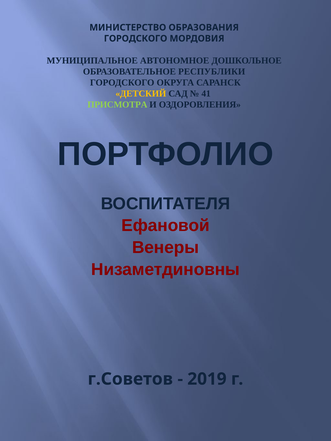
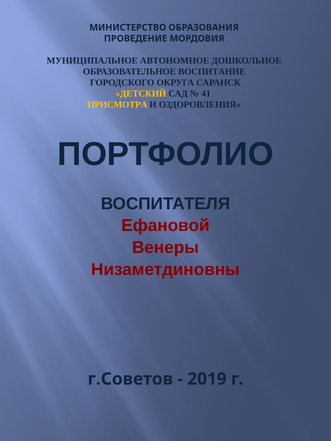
ГОРОДСКОГО: ГОРОДСКОГО -> ПРОВЕДЕНИЕ (136, 39)
РЕСПУБЛИКИ: РЕСПУБЛИКИ -> ВОСПИТАНИЕ (212, 72)
ПРИСМОТРА colour: light green -> yellow (117, 105)
